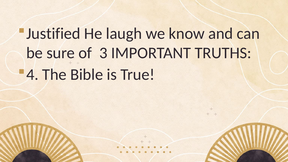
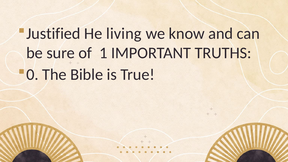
laugh: laugh -> living (124, 34)
3: 3 -> 1 (103, 53)
4: 4 -> 0 (32, 74)
